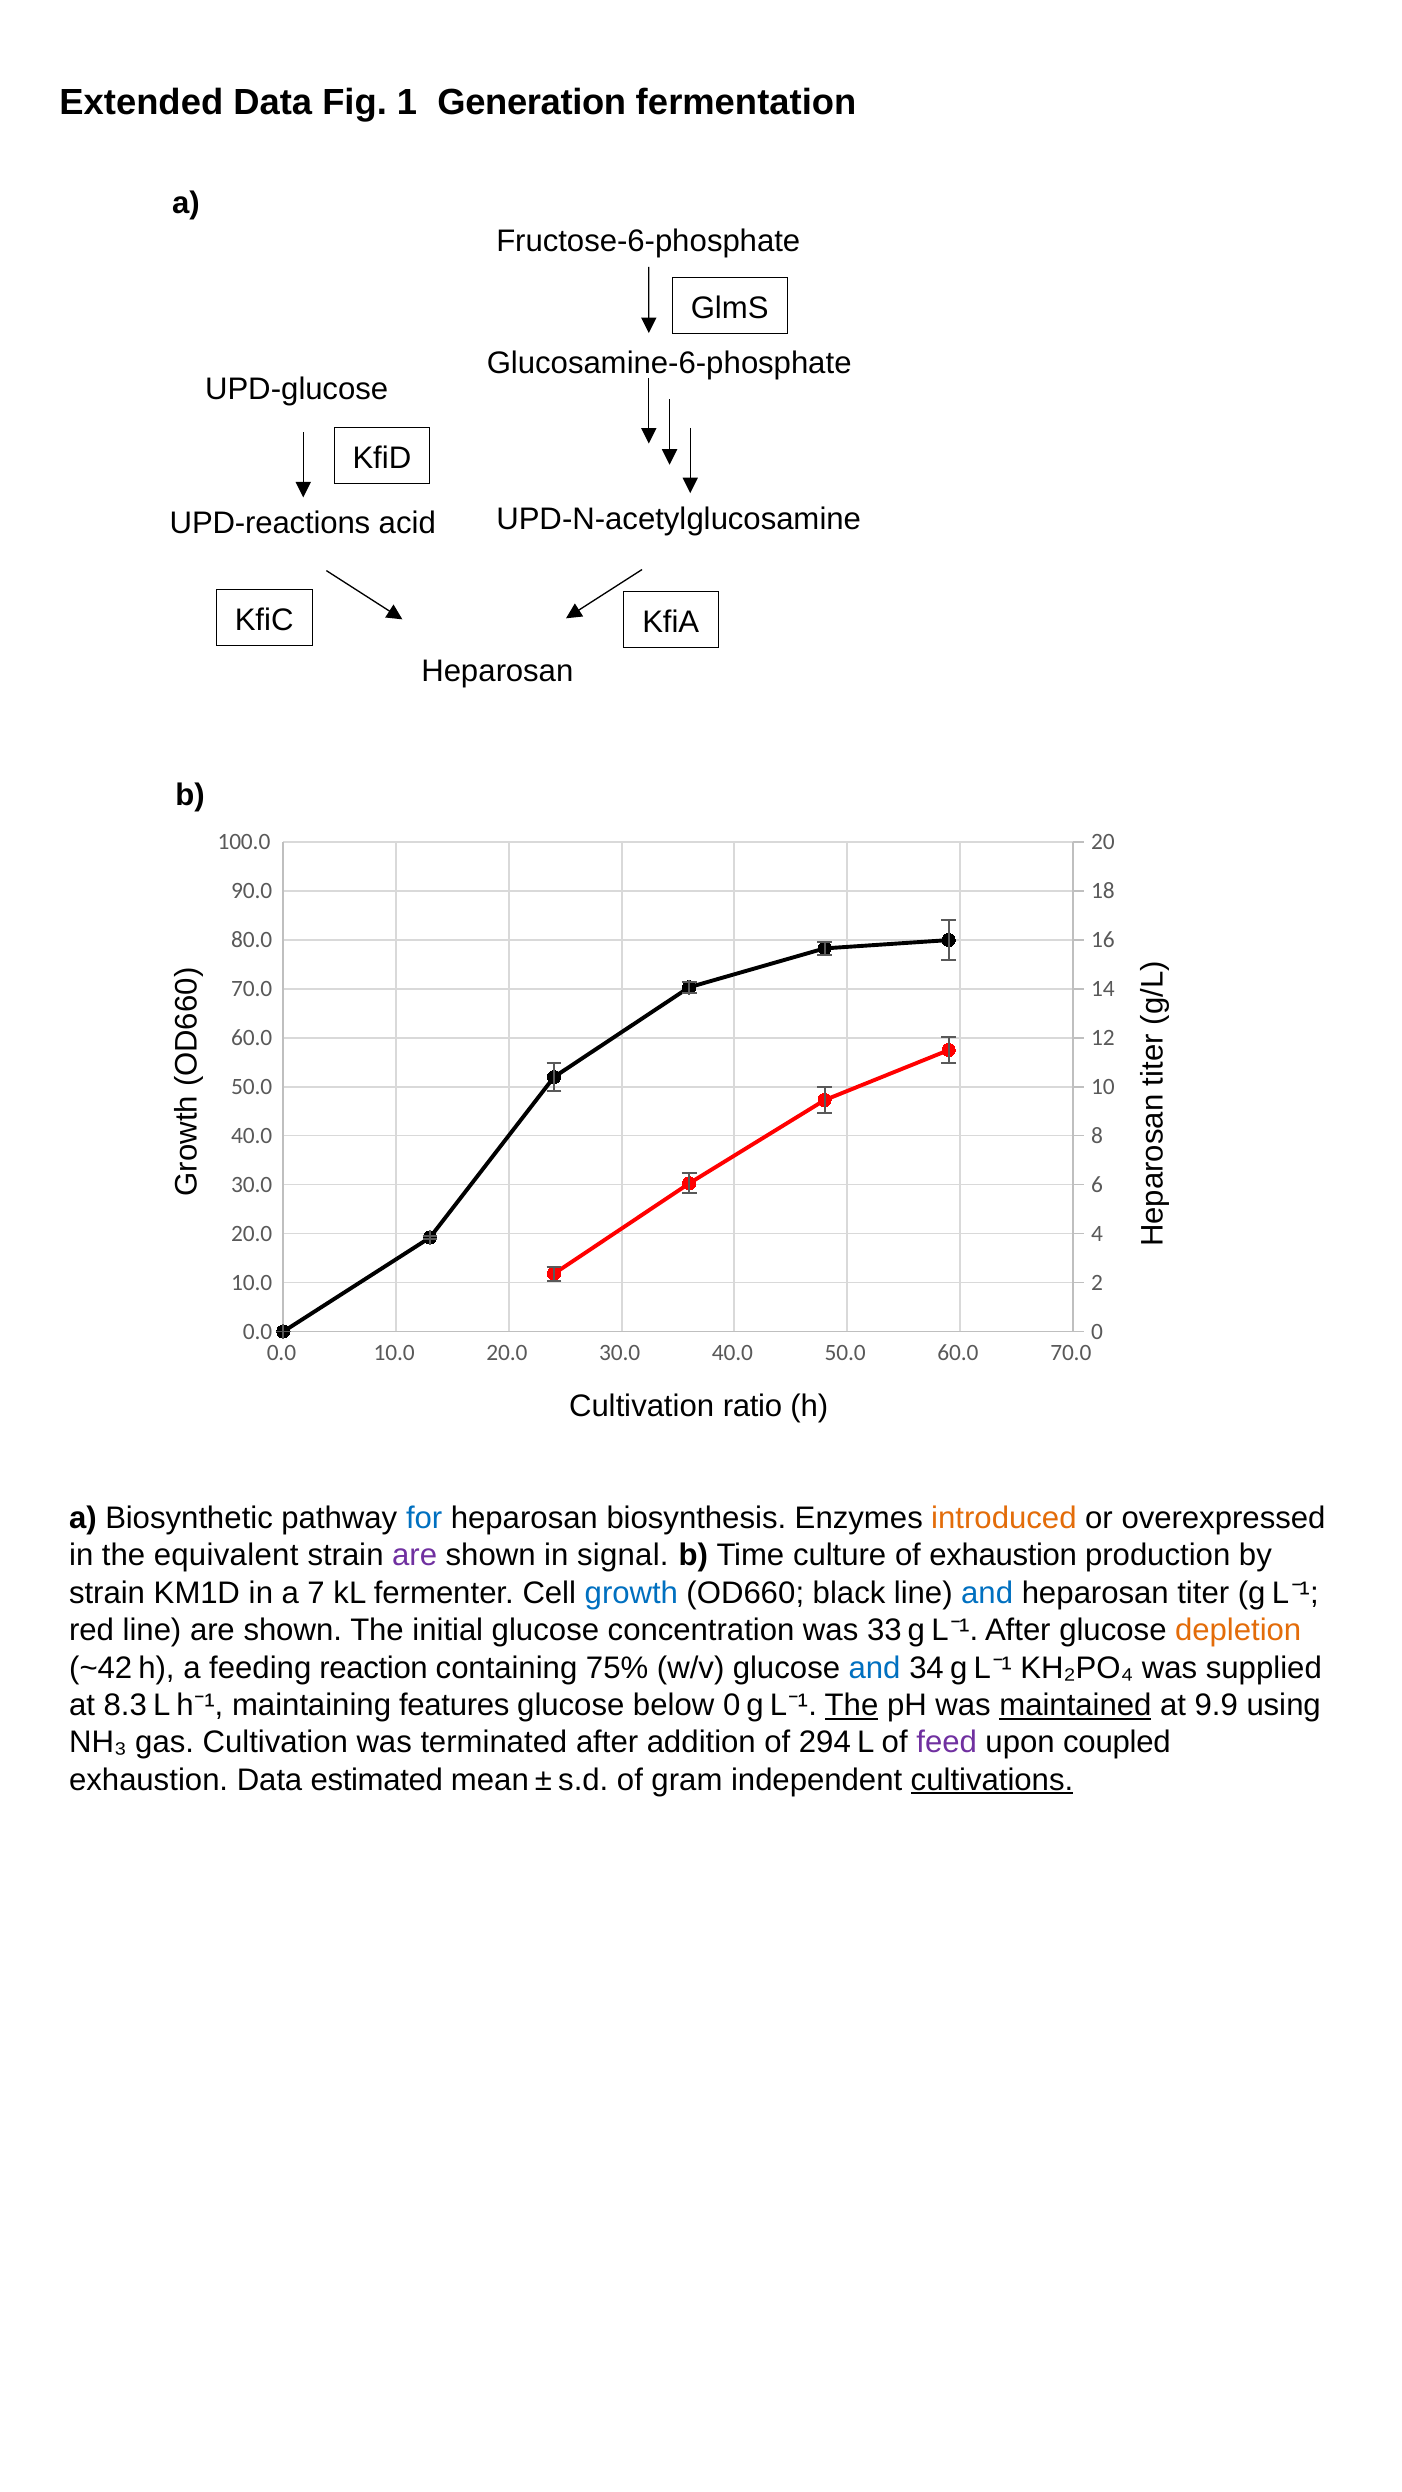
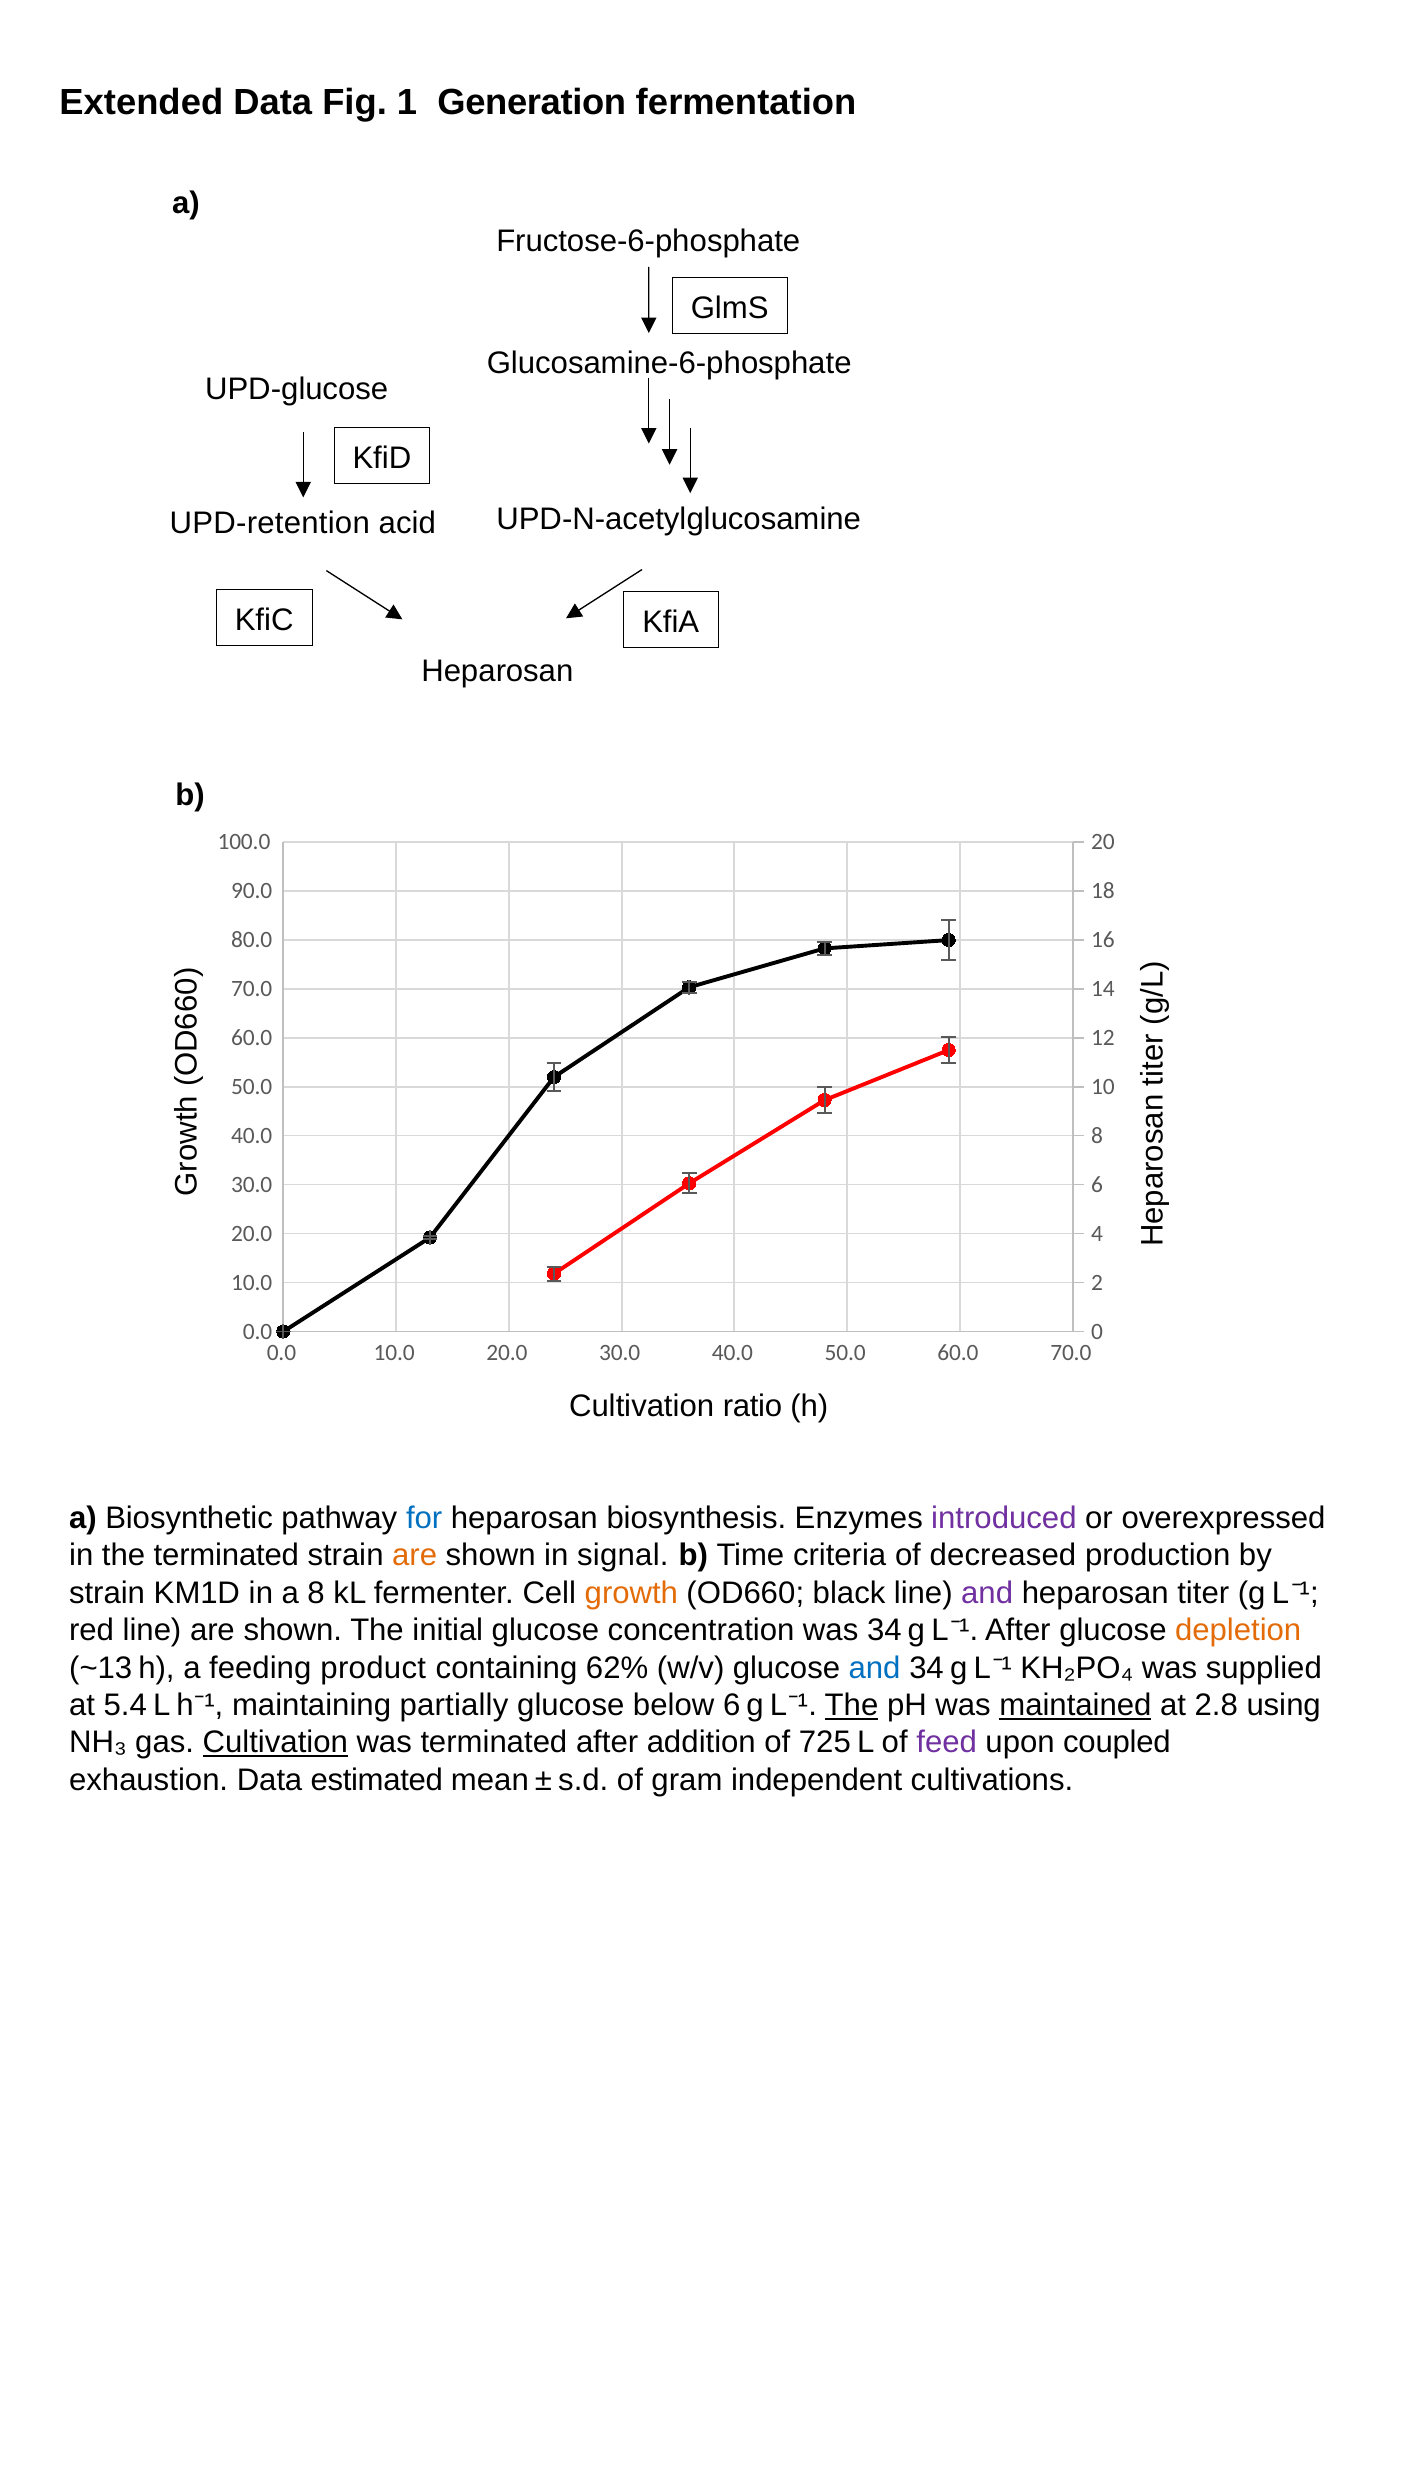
UPD-reactions: UPD-reactions -> UPD-retention (270, 523)
introduced colour: orange -> purple (1004, 1519)
the equivalent: equivalent -> terminated (226, 1556)
are colour: purple -> orange (415, 1556)
culture: culture -> criteria (840, 1556)
of exhaustion: exhaustion -> decreased (1003, 1556)
a 7: 7 -> 8 (316, 1593)
growth colour: blue -> orange (631, 1593)
and colour: blue -> purple (987, 1593)
was 33: 33 -> 34 (884, 1631)
~42: ~42 -> ~13 (101, 1668)
reaction: reaction -> product (373, 1668)
75%: 75% -> 62% (617, 1668)
8.3: 8.3 -> 5.4 (125, 1706)
features: features -> partially (454, 1706)
below 0: 0 -> 6 (732, 1706)
9.9: 9.9 -> 2.8 (1216, 1706)
Cultivation underline: none -> present (275, 1743)
294: 294 -> 725 (825, 1743)
cultivations underline: present -> none (992, 1780)
